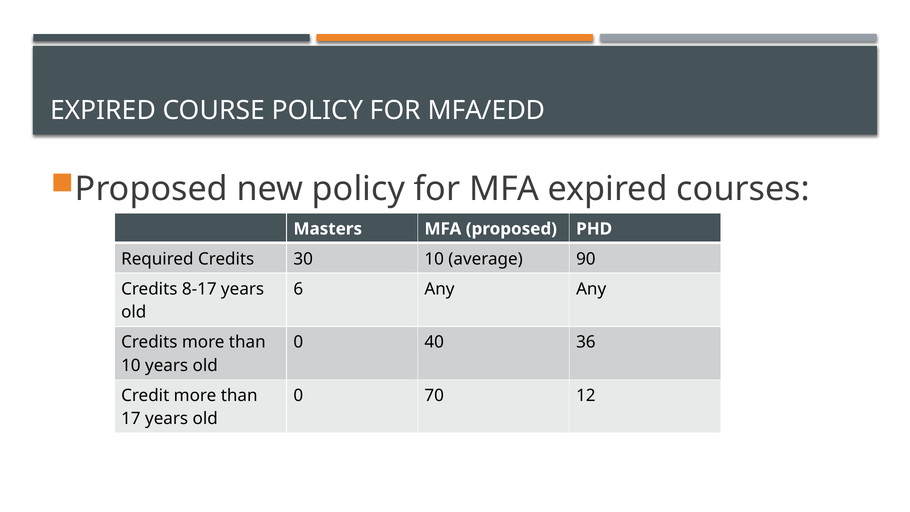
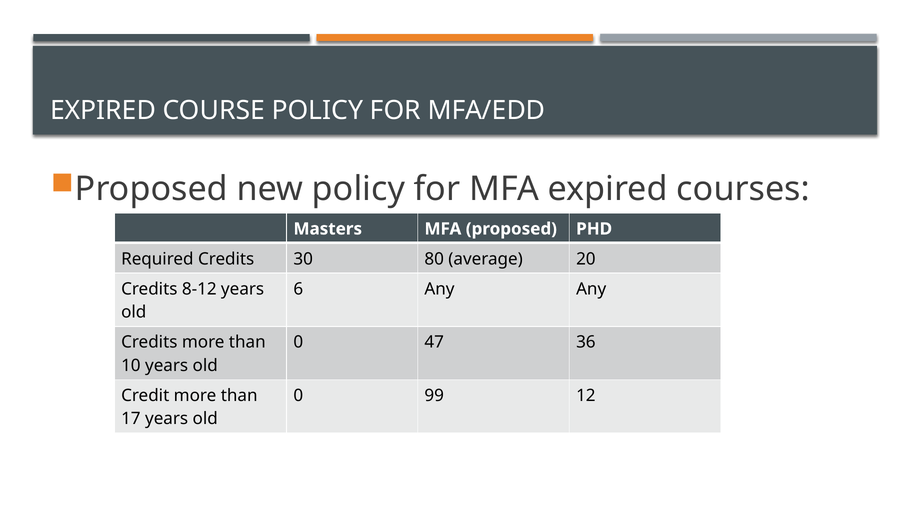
30 10: 10 -> 80 (434, 259)
90: 90 -> 20 (586, 259)
8-17: 8-17 -> 8-12 (199, 289)
40: 40 -> 47 (434, 342)
70: 70 -> 99 (434, 396)
